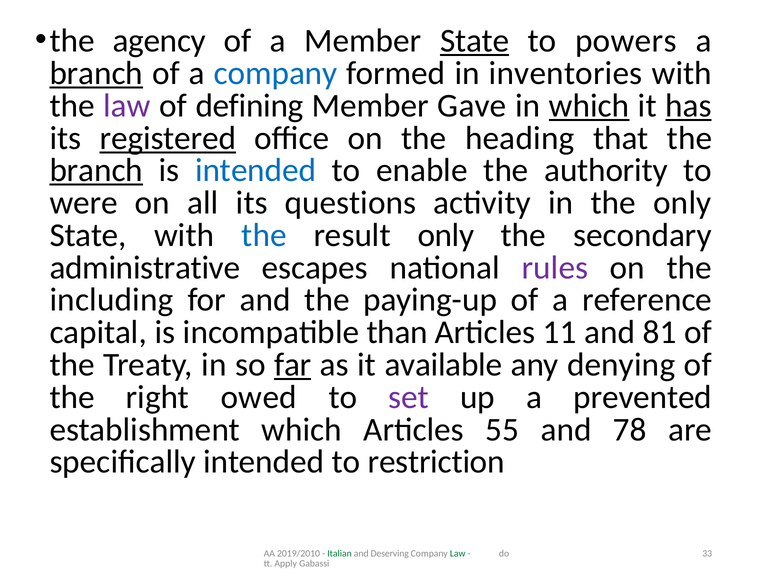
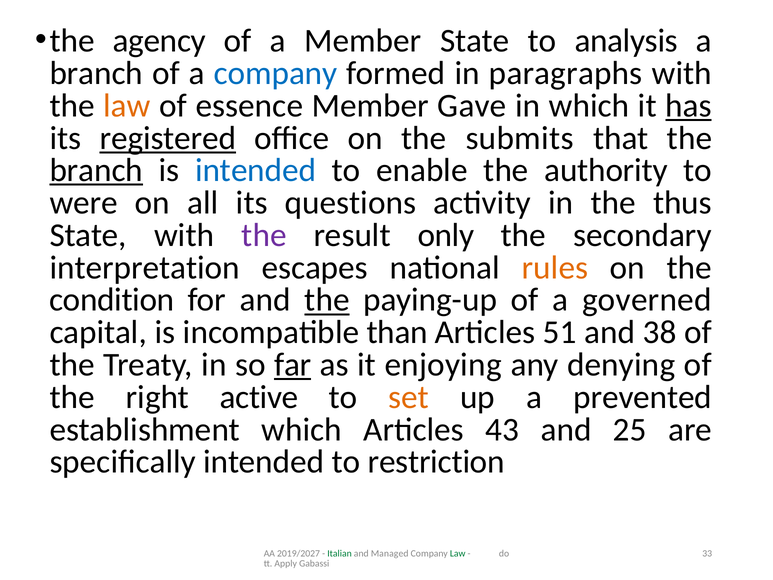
State underline: present -> none (475, 41)
powers: powers -> analysis (626, 41)
branch underline: present -> none (96, 73)
inventories: inventories -> paragraphs (566, 73)
law colour: purple -> orange (127, 106)
defining: defining -> essence (249, 106)
which underline: present -> none (589, 106)
heading: heading -> submits (520, 138)
the only: only -> thus (682, 203)
the colour: blue -> purple (264, 235)
administrative: administrative -> interpretation (145, 267)
rules colour: purple -> orange (555, 267)
including: including -> condition (112, 300)
the underline: none -> present (327, 300)
reference: reference -> governed (647, 300)
11: 11 -> 51 (560, 332)
81: 81 -> 38 (660, 332)
available: available -> enjoying (443, 365)
owed: owed -> active (259, 397)
set colour: purple -> orange (409, 397)
55: 55 -> 43 (502, 429)
78: 78 -> 25 (630, 429)
2019/2010: 2019/2010 -> 2019/2027 (299, 553)
Deserving: Deserving -> Managed (390, 553)
